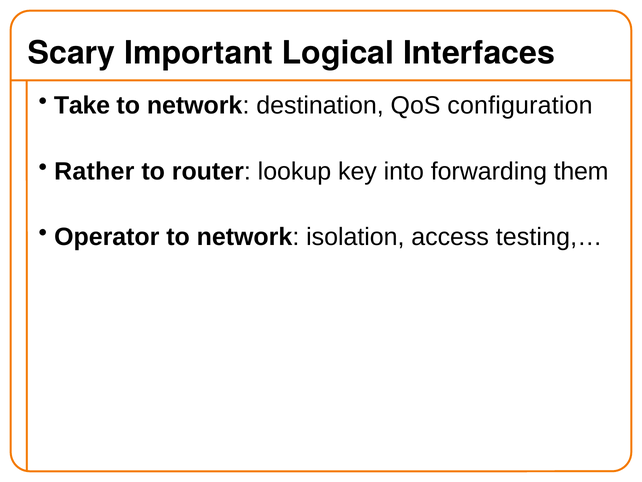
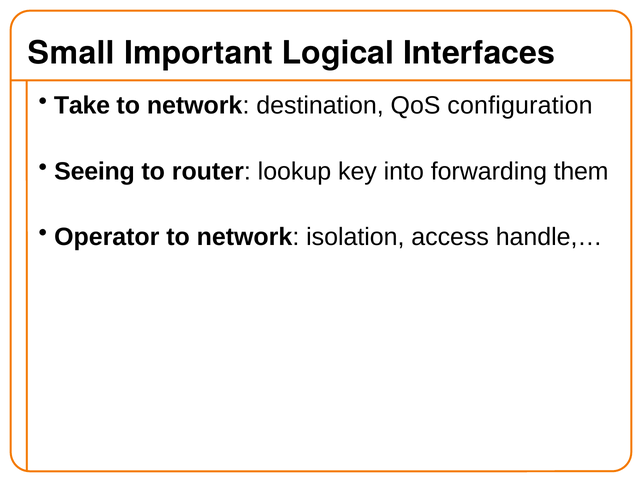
Scary: Scary -> Small (71, 53)
Rather: Rather -> Seeing (95, 171)
testing,…: testing,… -> handle,… (549, 237)
